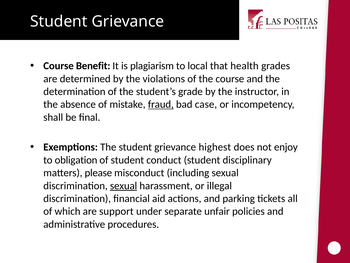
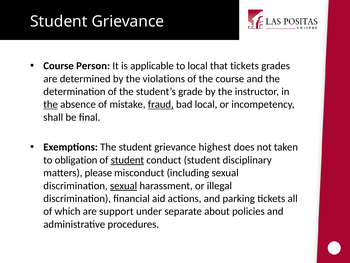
Benefit: Benefit -> Person (93, 66)
plagiarism: plagiarism -> applicable (152, 66)
that health: health -> tickets (245, 66)
the underline: none -> present (51, 104)
bad case: case -> local (206, 104)
enjoy: enjoy -> taken (286, 147)
student underline: none -> present (127, 160)
unfair: unfair -> about (217, 211)
